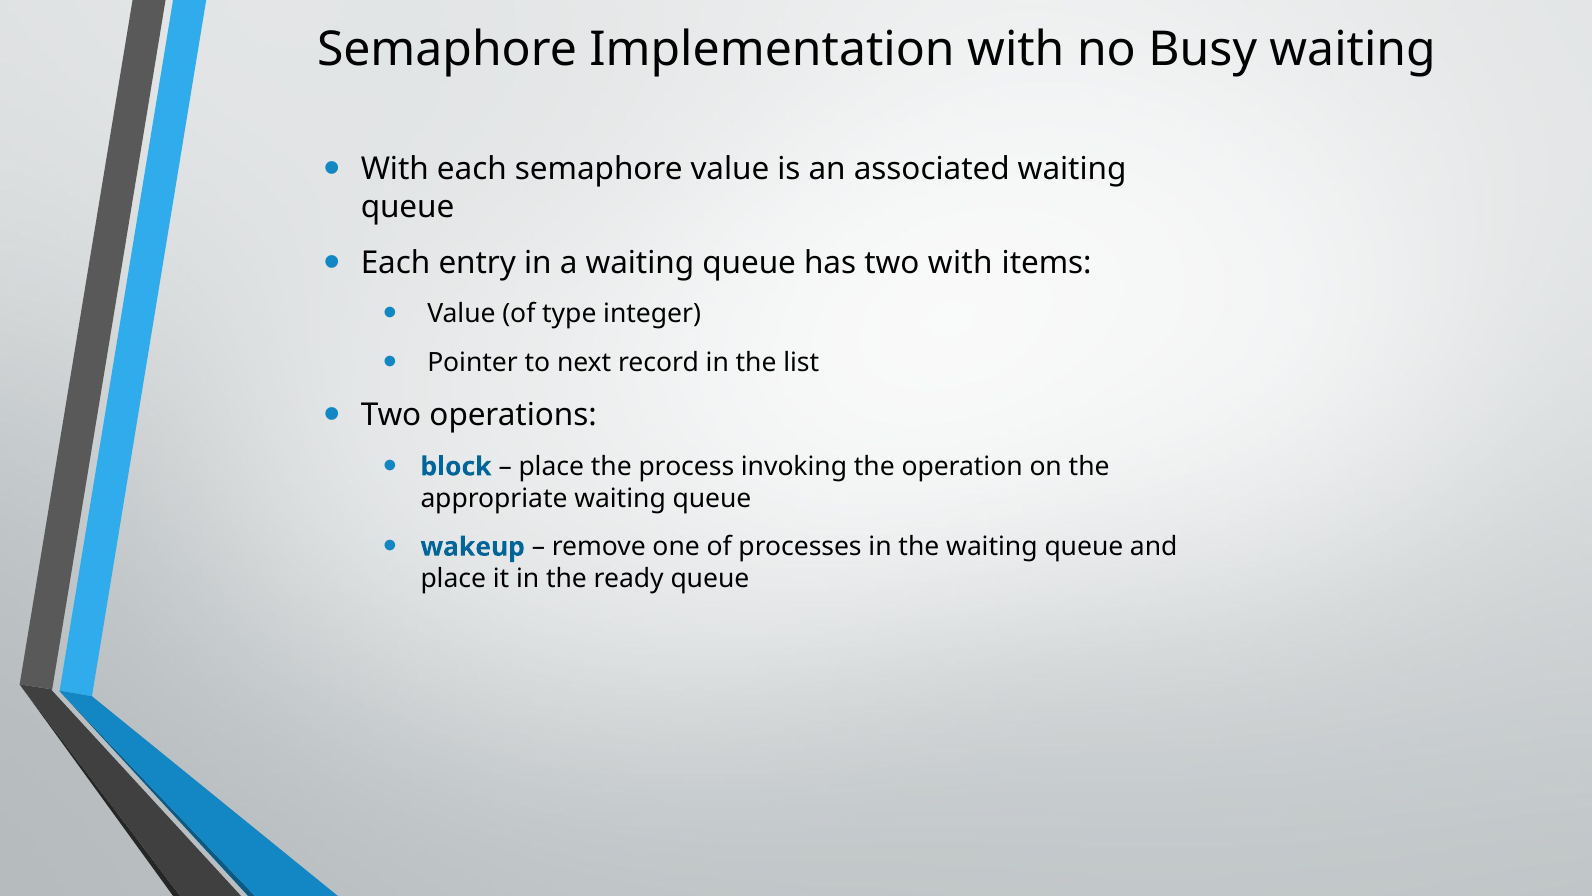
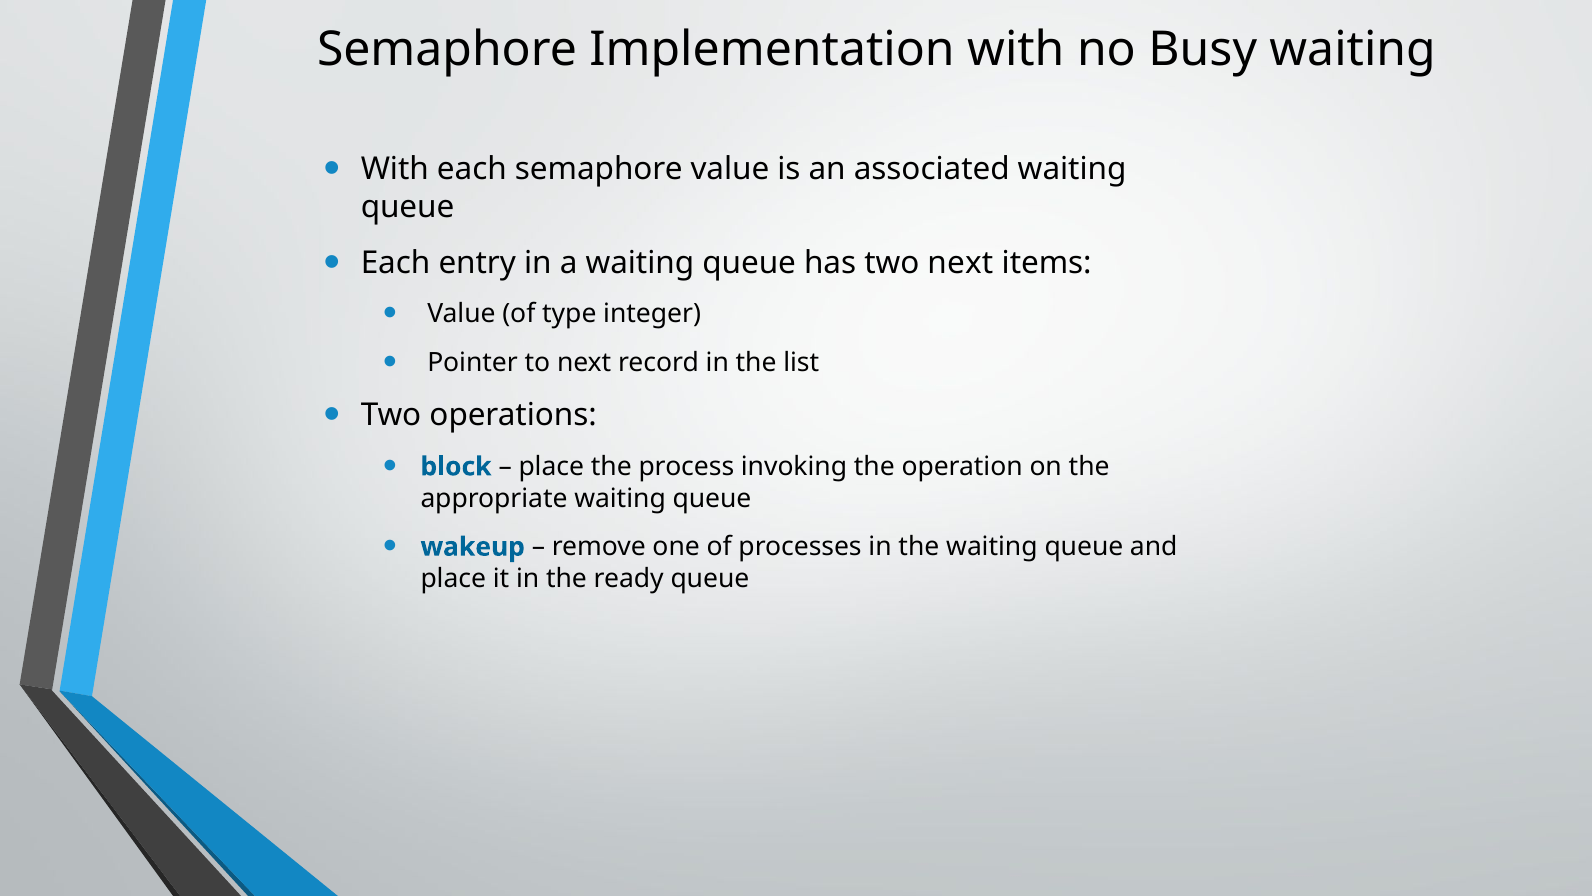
two with: with -> next (960, 263)
